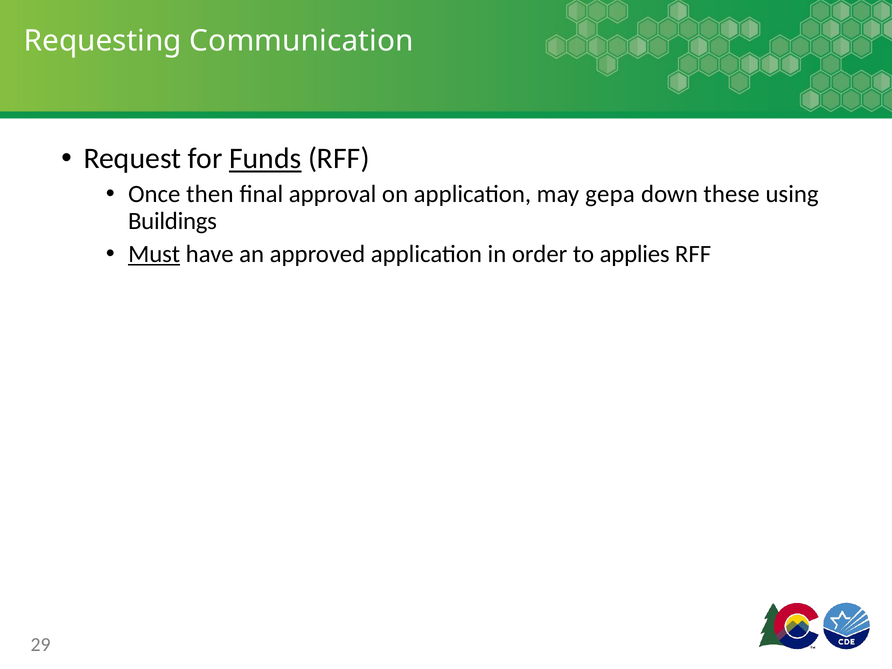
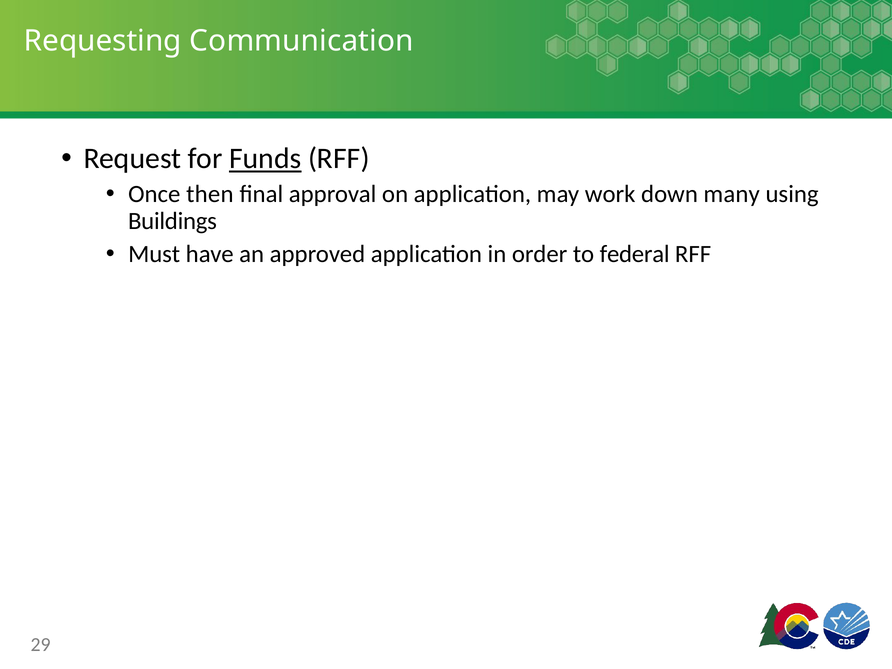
gepa: gepa -> work (610, 194)
these: these -> many (732, 194)
Must underline: present -> none (154, 254)
applies: applies -> federal (635, 254)
